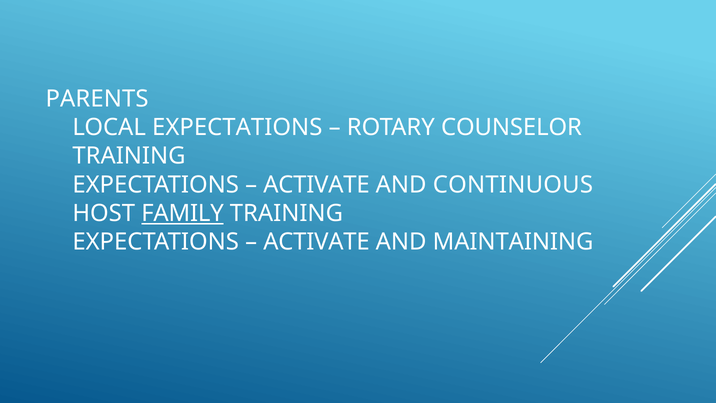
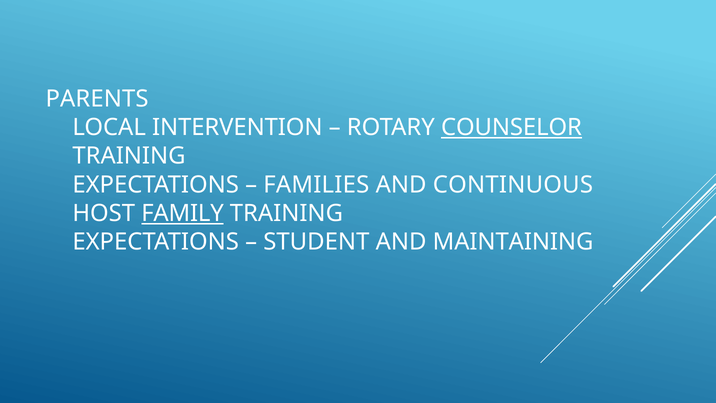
LOCAL EXPECTATIONS: EXPECTATIONS -> INTERVENTION (237, 127)
COUNSELOR underline: none -> present (512, 127)
ACTIVATE: ACTIVATE -> FAMILIES (316, 185)
ACTIVATE: ACTIVATE -> STUDENT (316, 242)
